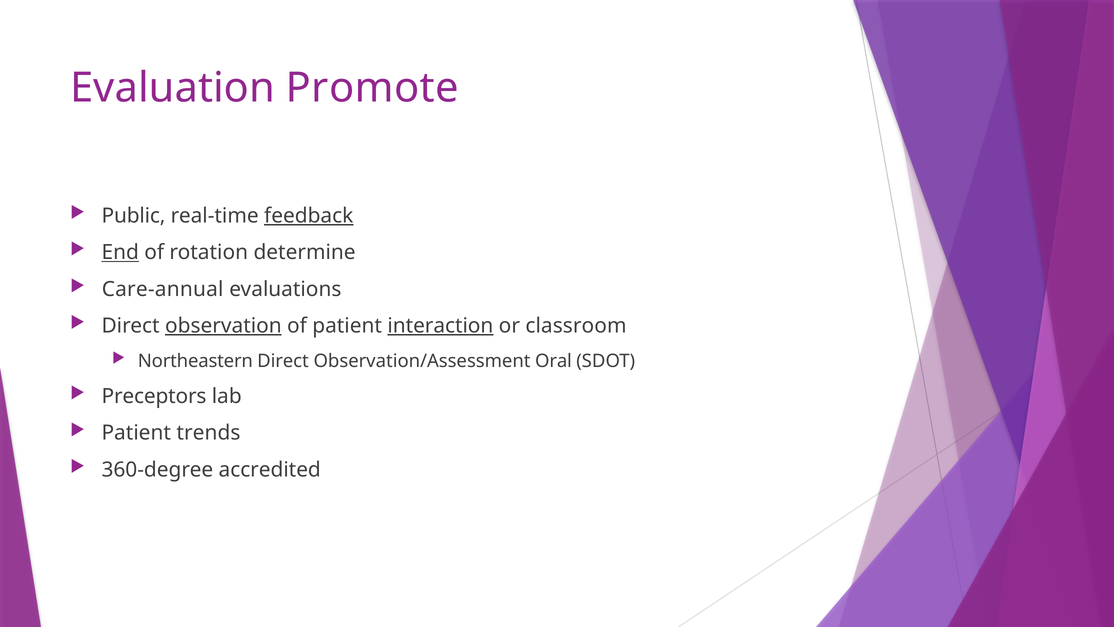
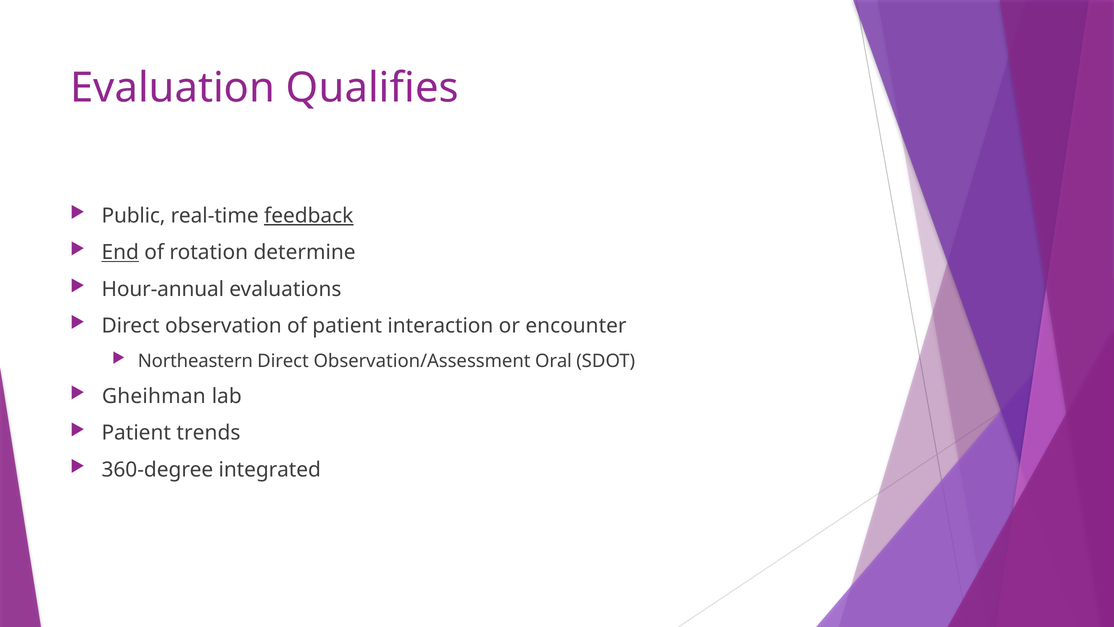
Promote: Promote -> Qualifies (372, 88)
Care-annual: Care-annual -> Hour-annual (163, 289)
observation underline: present -> none (223, 326)
interaction underline: present -> none (440, 326)
classroom: classroom -> encounter (576, 326)
Preceptors: Preceptors -> Gheihman (154, 396)
accredited: accredited -> integrated (270, 470)
